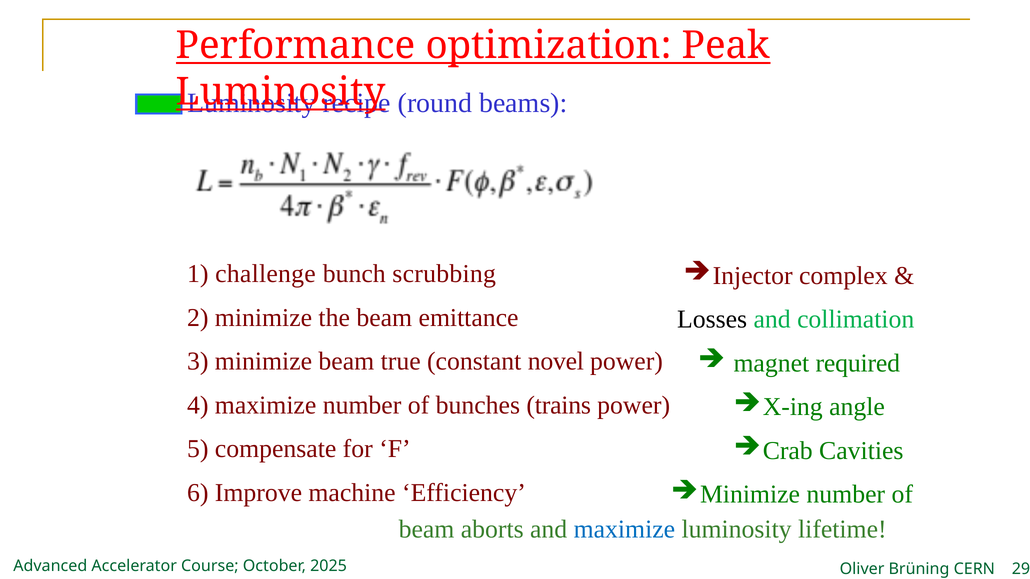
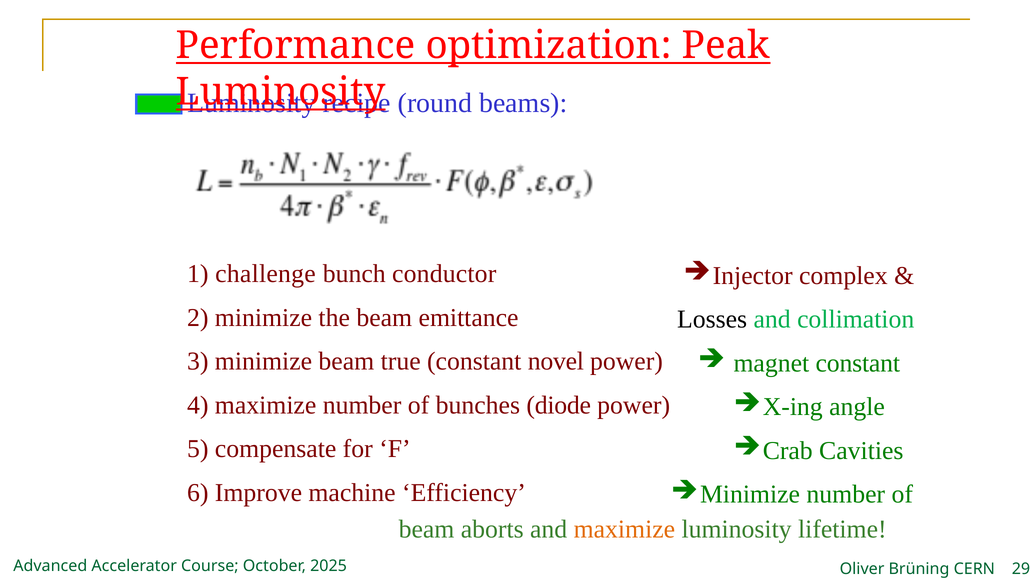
scrubbing: scrubbing -> conductor (444, 274)
magnet required: required -> constant (858, 363)
trains: trains -> diode (559, 405)
maximize colour: blue -> orange (624, 530)
